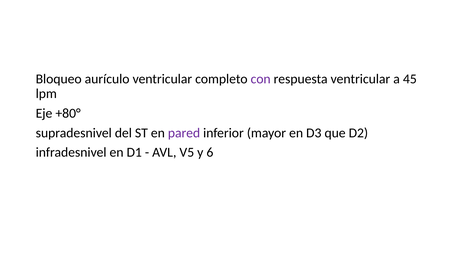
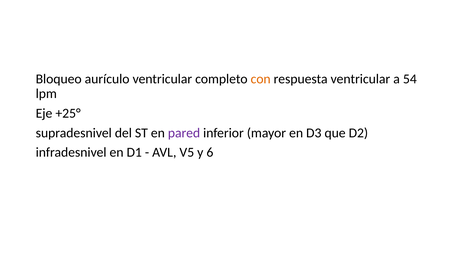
con colour: purple -> orange (261, 79)
45: 45 -> 54 (410, 79)
+80°: +80° -> +25° (68, 113)
